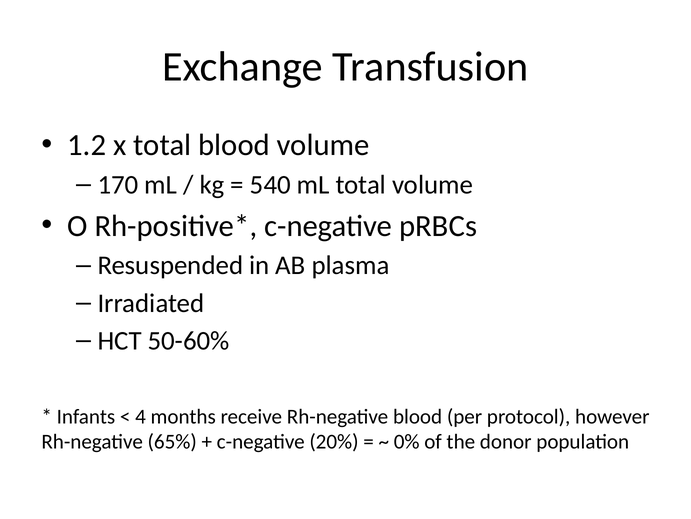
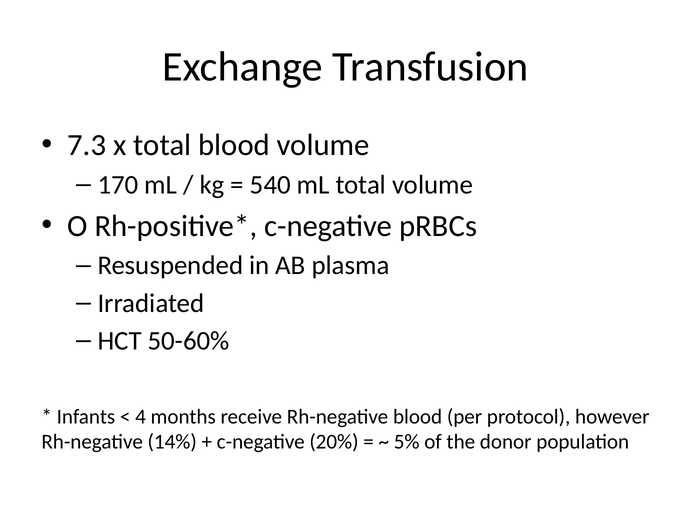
1.2: 1.2 -> 7.3 (87, 145)
65%: 65% -> 14% (172, 441)
0%: 0% -> 5% (407, 441)
